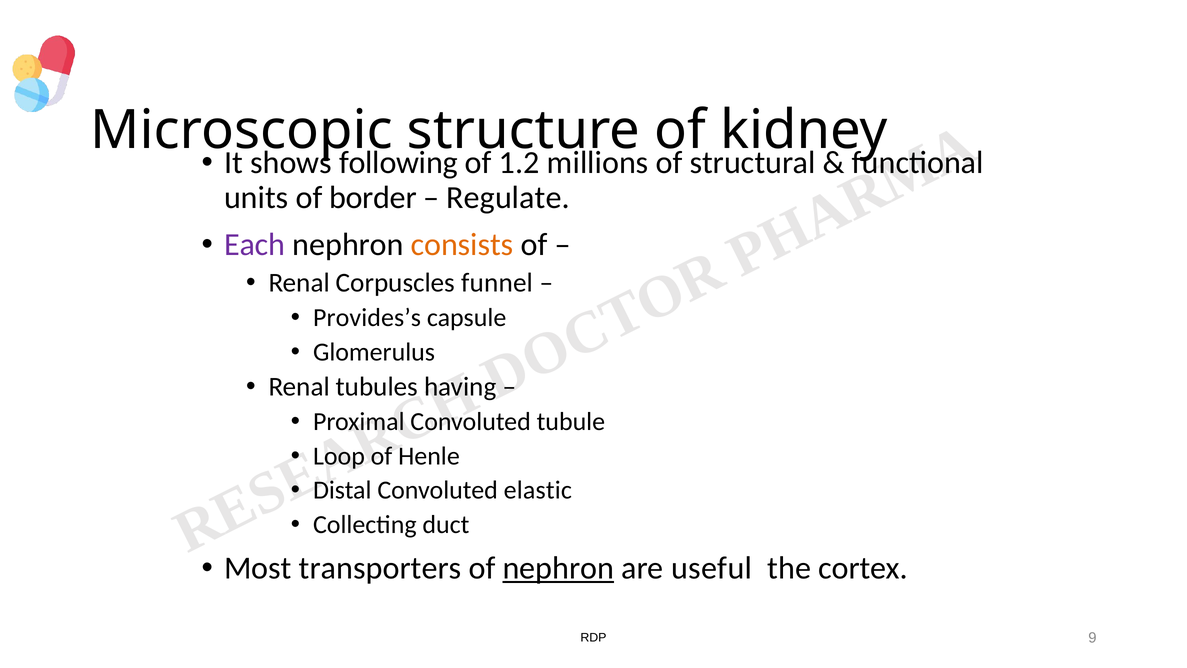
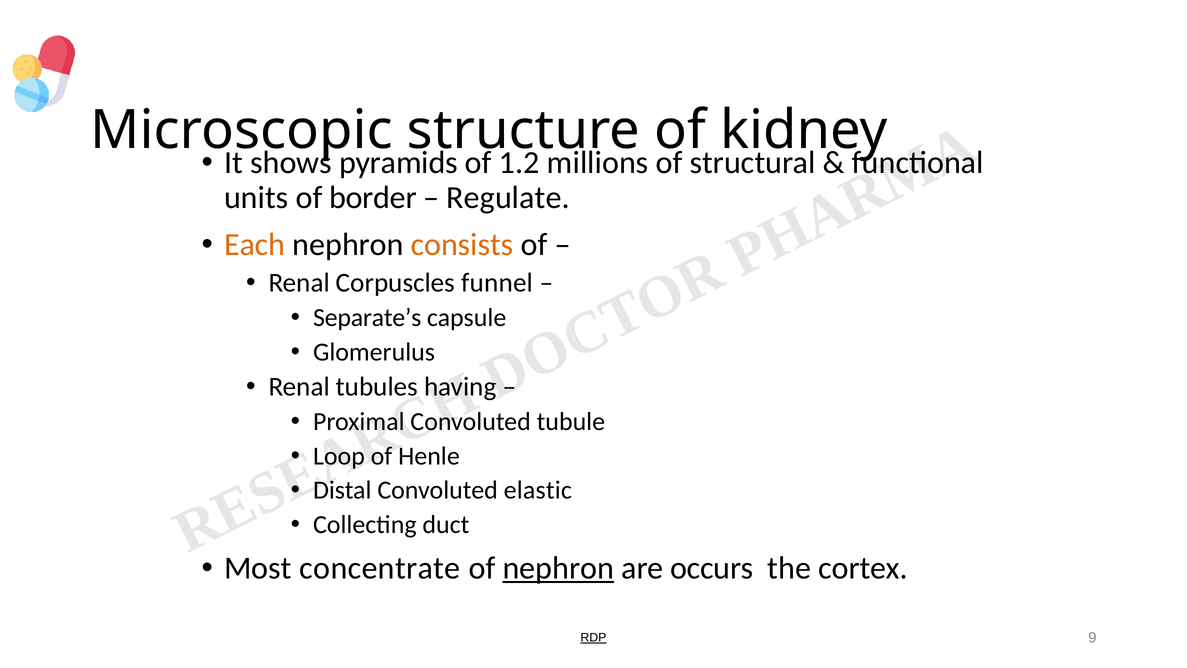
following: following -> pyramids (398, 163)
Each colour: purple -> orange (255, 245)
Provides’s: Provides’s -> Separate’s (367, 318)
transporters: transporters -> concentrate (380, 568)
useful: useful -> occurs (712, 568)
RDP underline: none -> present (593, 637)
